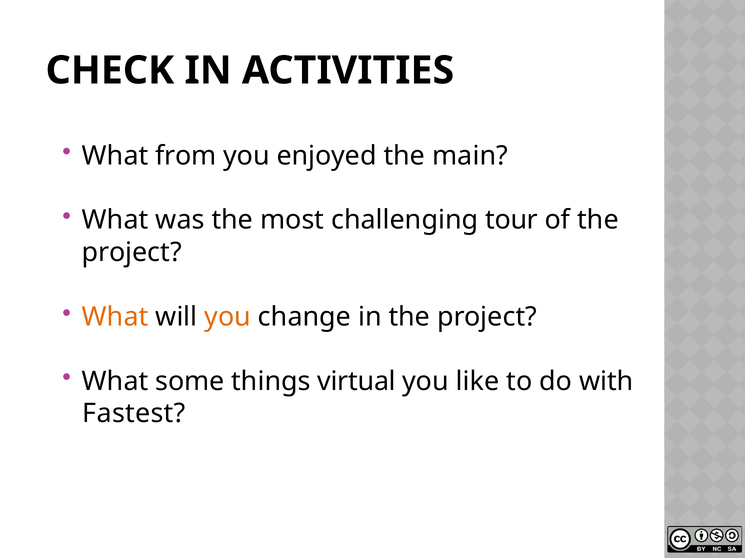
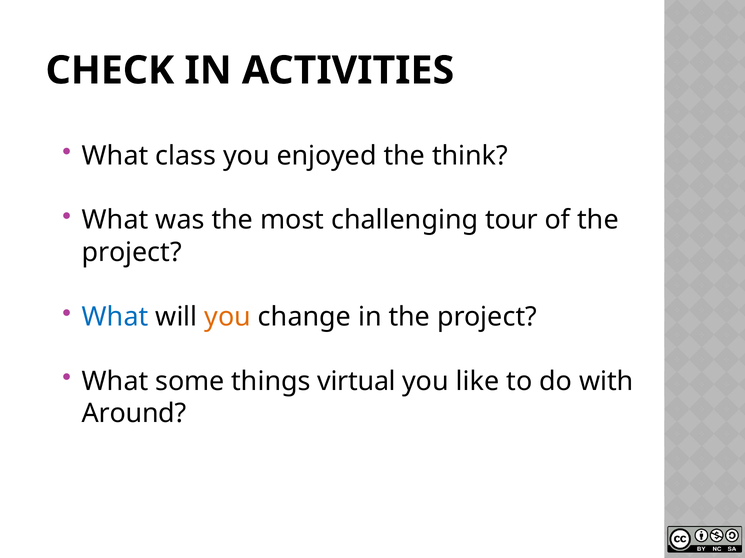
from: from -> class (186, 156)
main: main -> think (470, 156)
What colour: orange -> blue (115, 317)
Fastest: Fastest -> Around (134, 414)
